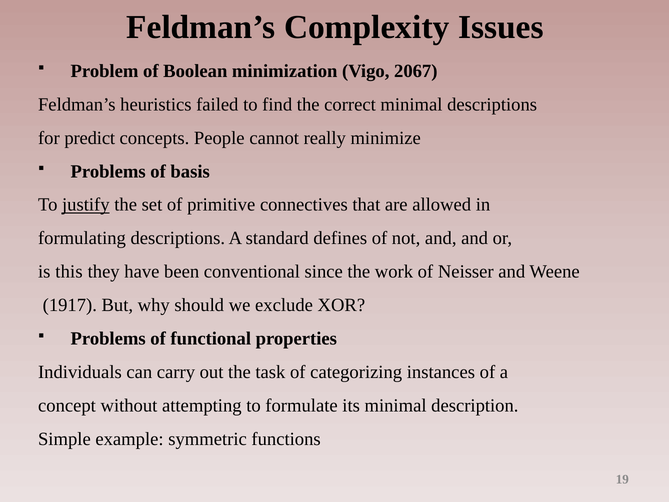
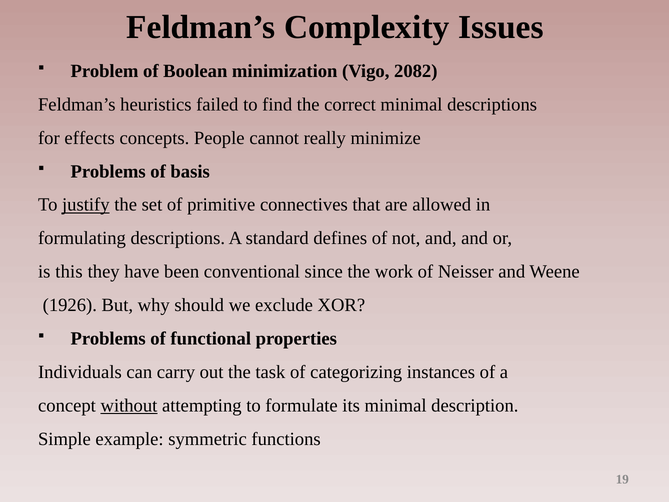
2067: 2067 -> 2082 (416, 71)
predict: predict -> effects (90, 138)
1917: 1917 -> 1926 (70, 305)
without underline: none -> present (129, 405)
